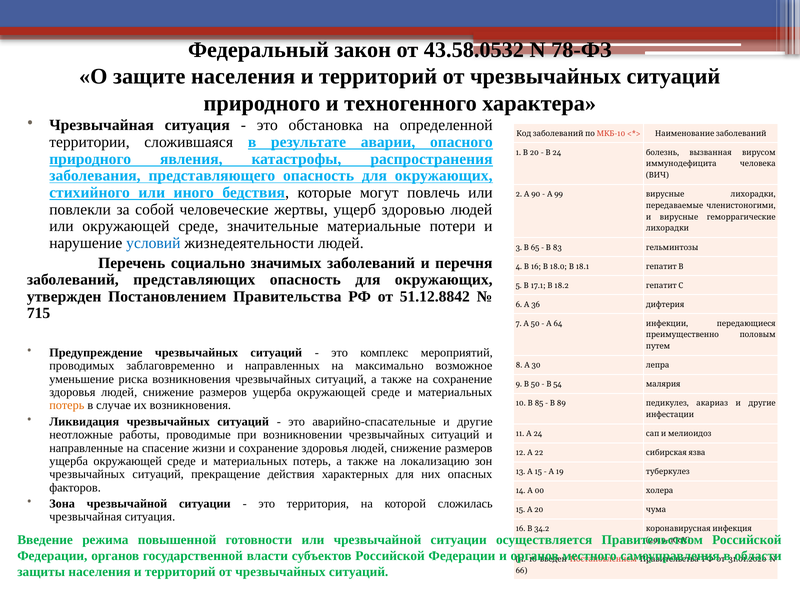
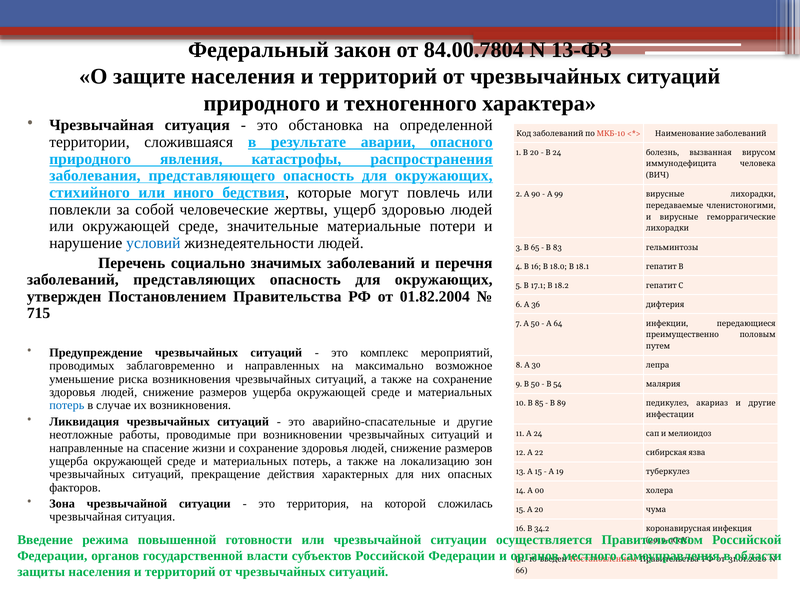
43.58.0532: 43.58.0532 -> 84.00.7804 (474, 50)
78-ФЗ: 78-ФЗ -> 13-ФЗ (581, 50)
51.12.8842: 51.12.8842 -> 01.82.2004 (435, 297)
потерь colour: orange -> blue (67, 405)
